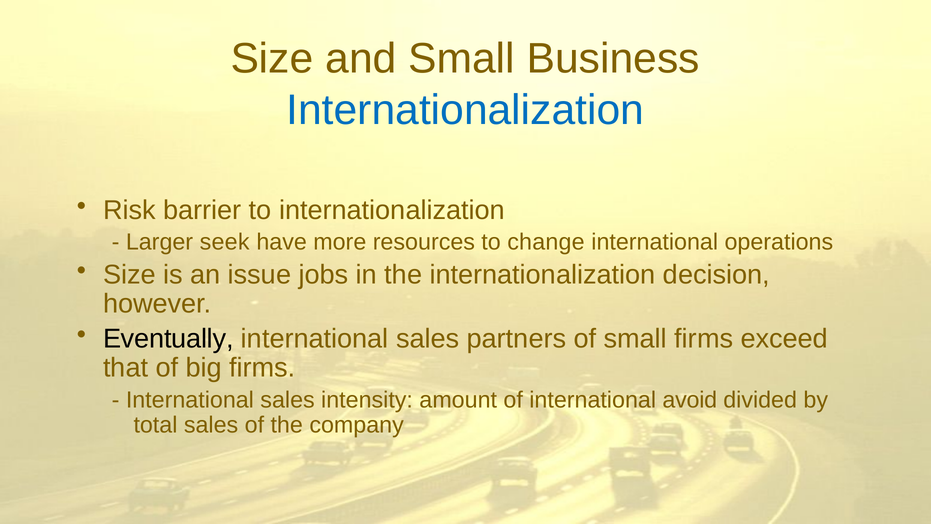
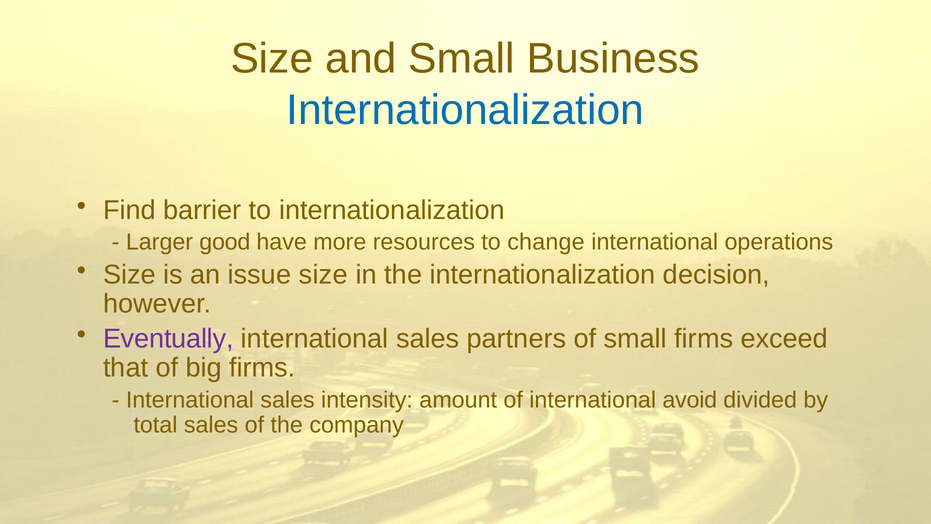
Risk: Risk -> Find (129, 210)
seek: seek -> good (225, 242)
issue jobs: jobs -> size (323, 274)
Eventually colour: black -> purple (168, 338)
